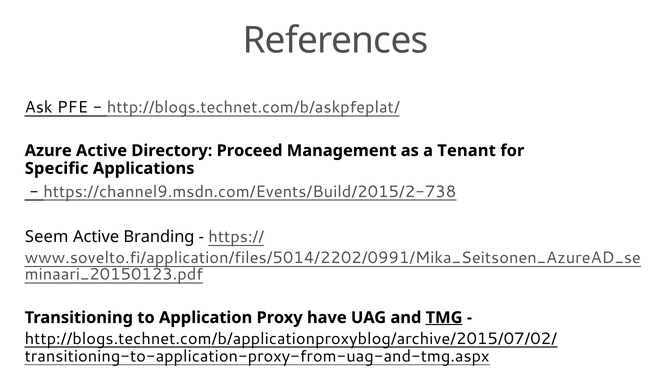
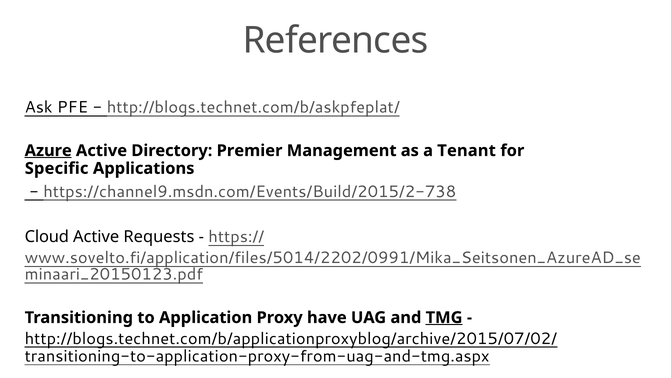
Azure underline: none -> present (48, 150)
Proceed: Proceed -> Premier (250, 150)
Seem: Seem -> Cloud (47, 237)
Branding: Branding -> Requests (159, 237)
